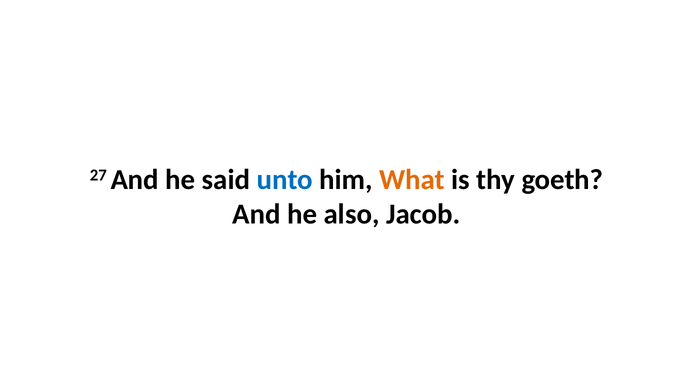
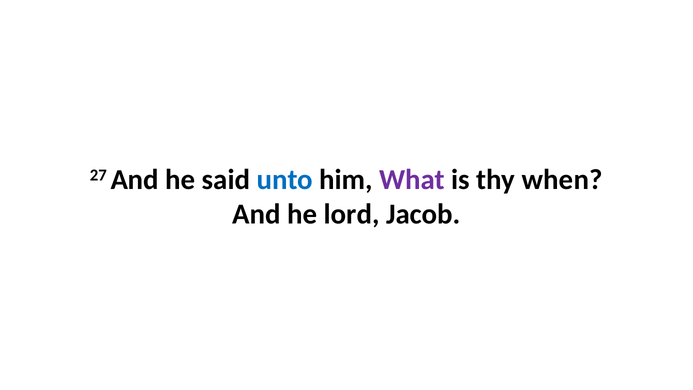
What colour: orange -> purple (412, 180)
goeth: goeth -> when (562, 180)
also: also -> lord (352, 214)
